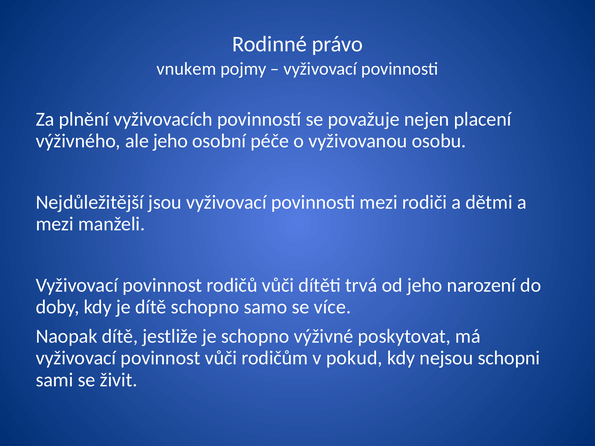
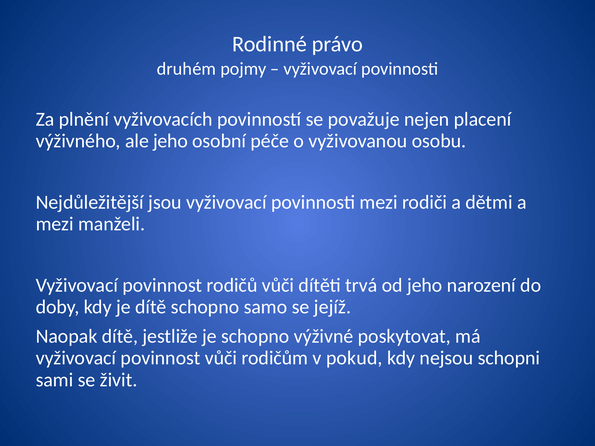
vnukem: vnukem -> druhém (186, 69)
více: více -> jejíž (333, 307)
